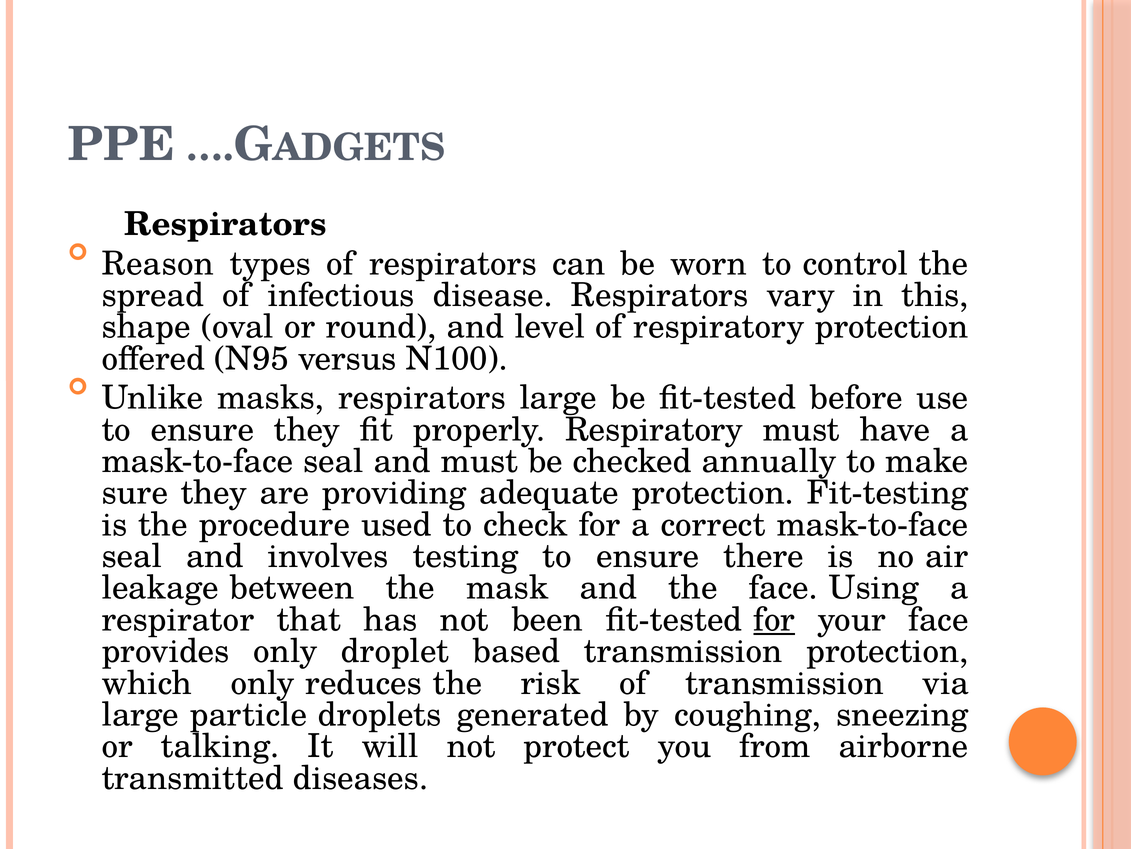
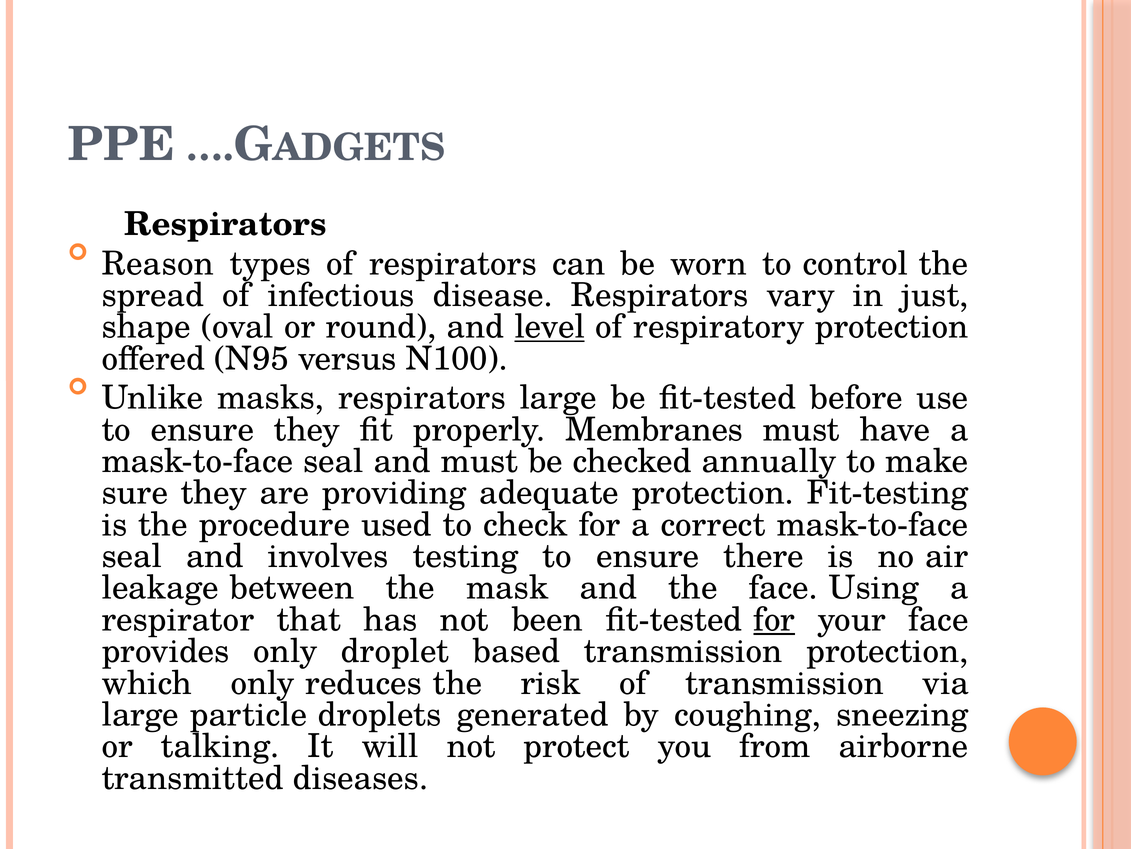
this: this -> just (935, 295)
level underline: none -> present (550, 327)
properly Respiratory: Respiratory -> Membranes (654, 429)
